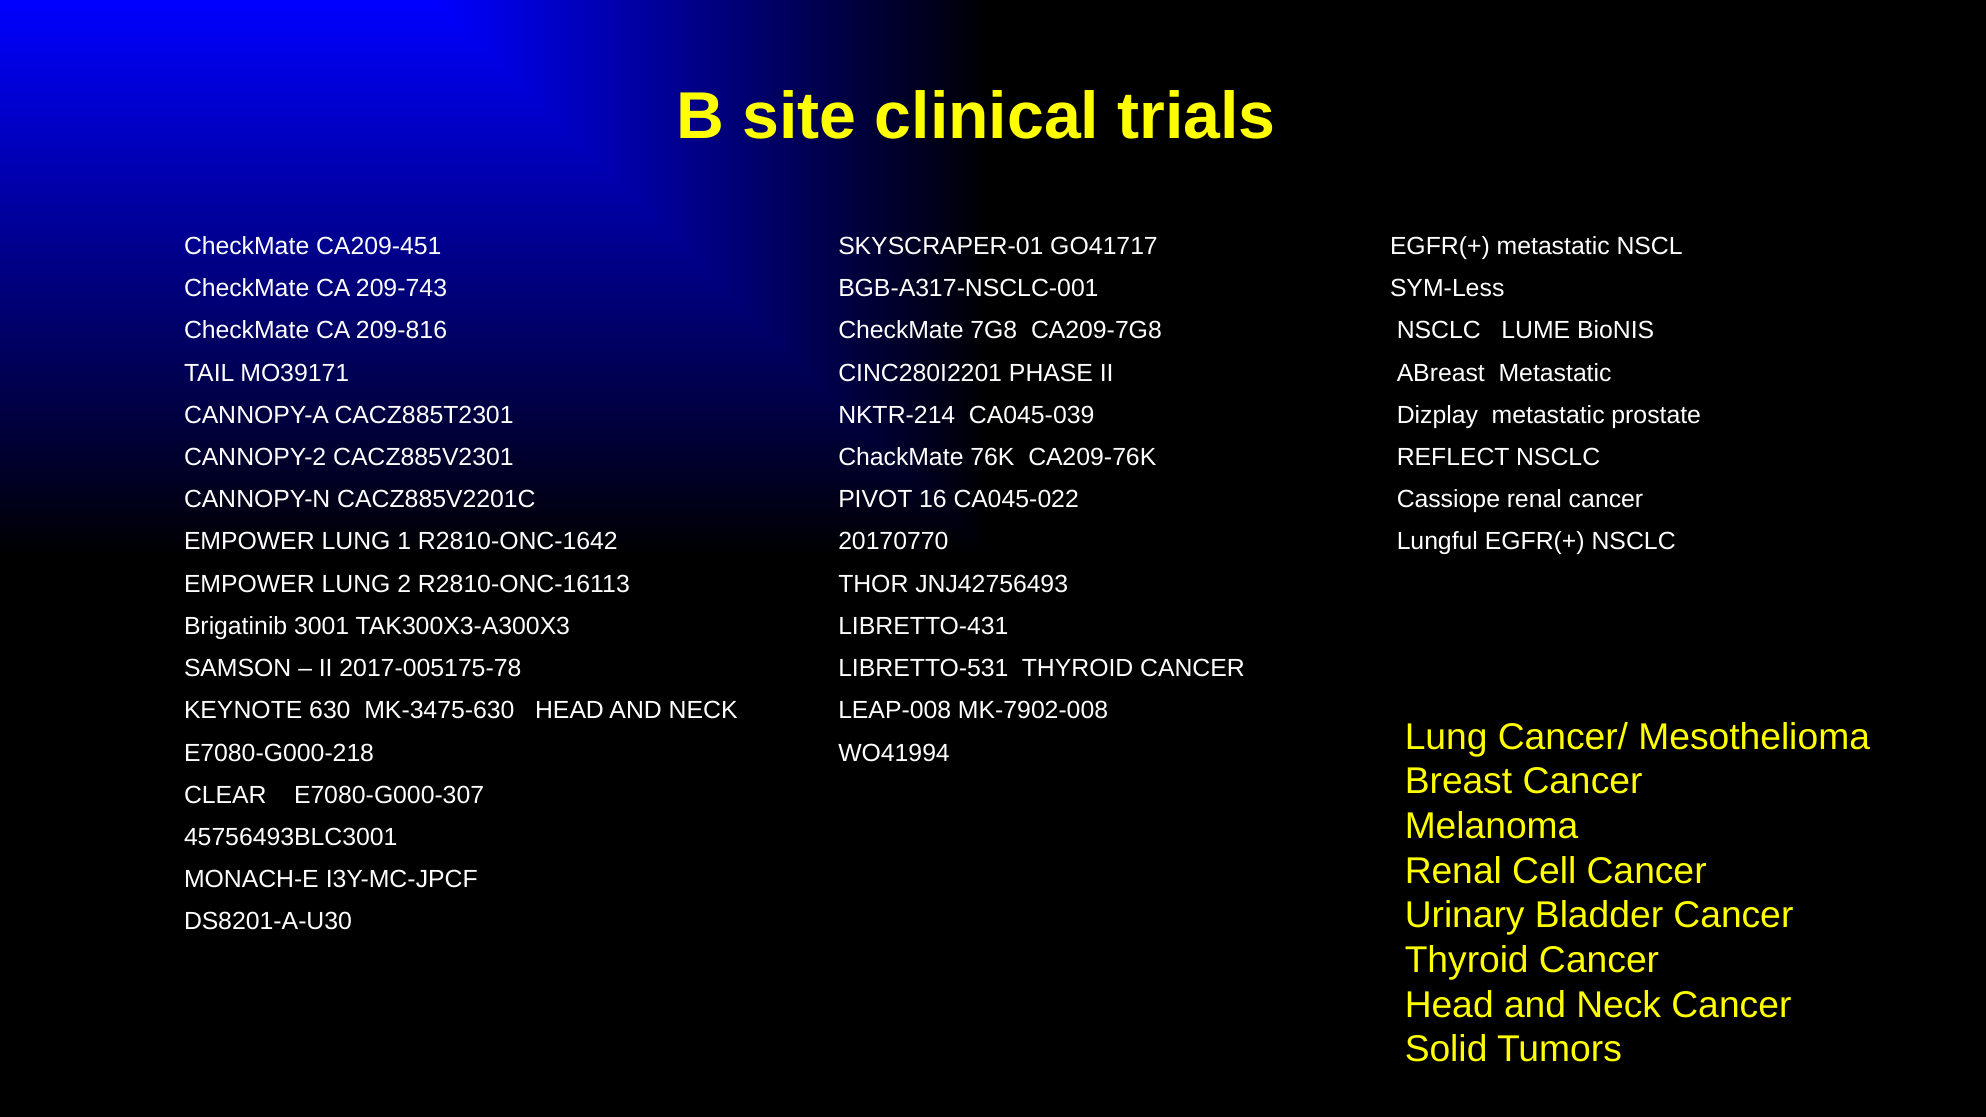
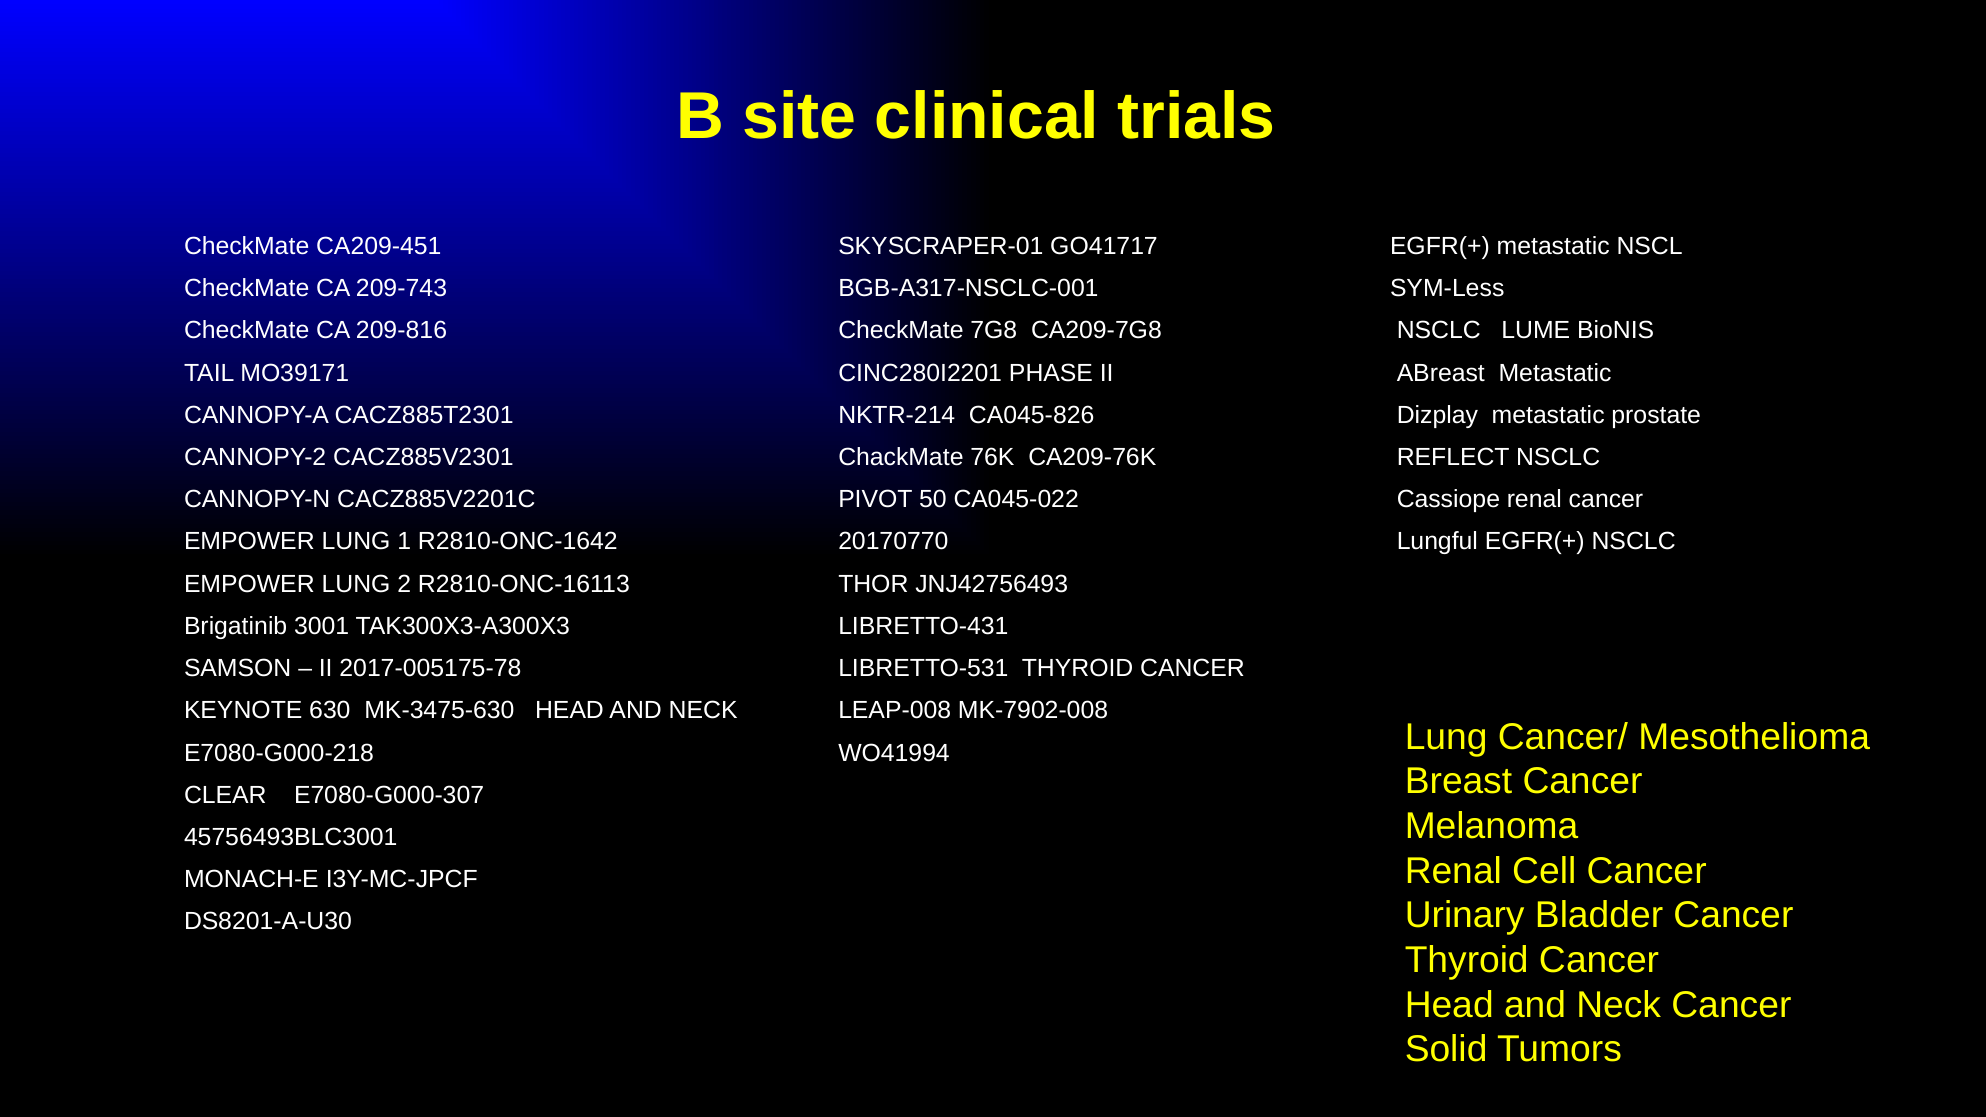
CA045-039: CA045-039 -> CA045-826 (1032, 415)
16: 16 -> 50 (933, 500)
